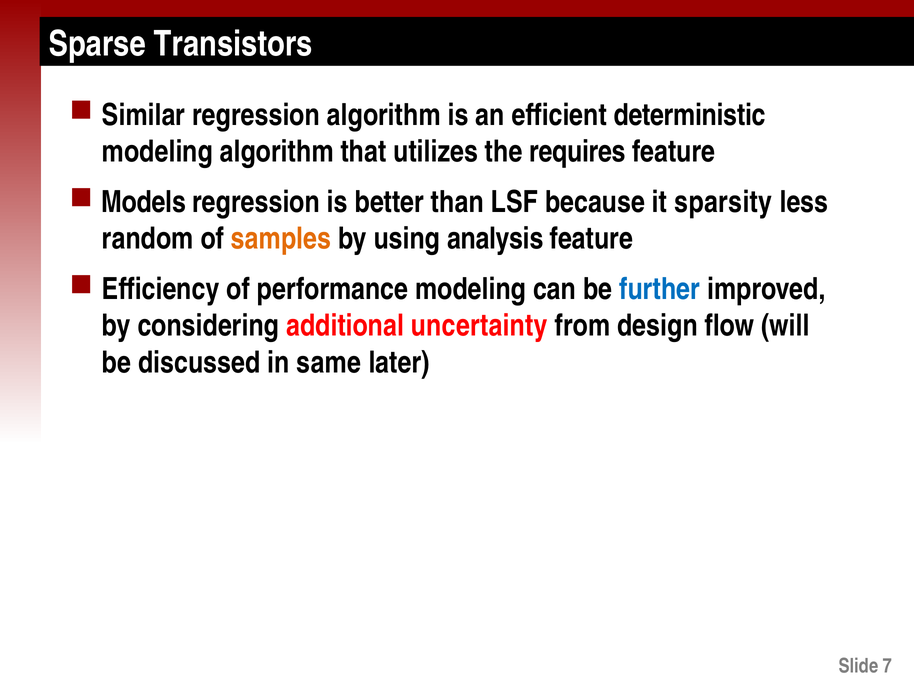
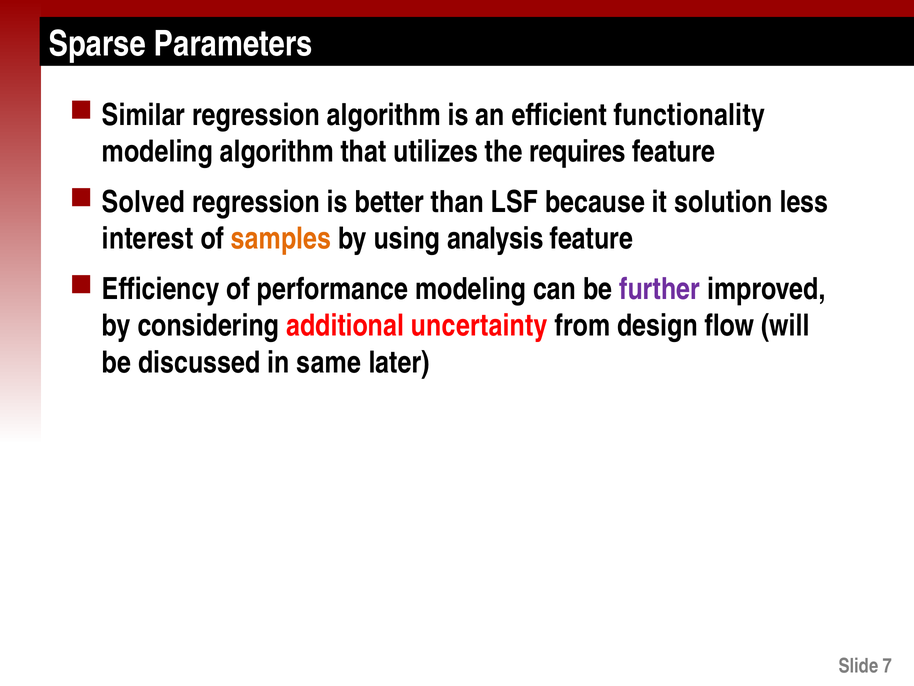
Transistors: Transistors -> Parameters (233, 44)
deterministic: deterministic -> functionality (689, 115)
Models: Models -> Solved (143, 202)
sparsity: sparsity -> solution (723, 202)
random: random -> interest (148, 239)
further colour: blue -> purple (660, 289)
